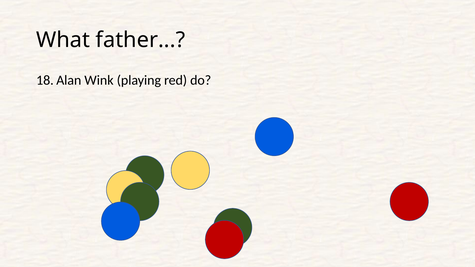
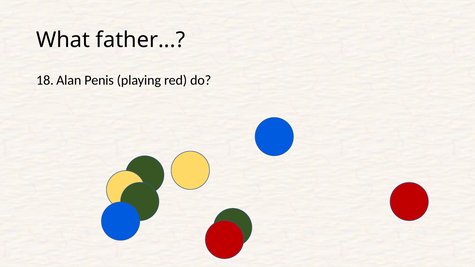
Wink: Wink -> Penis (99, 80)
